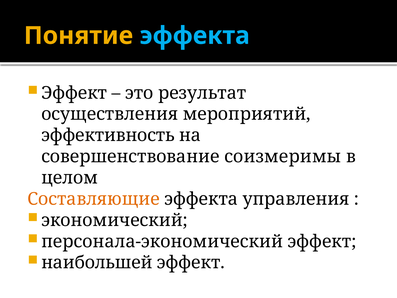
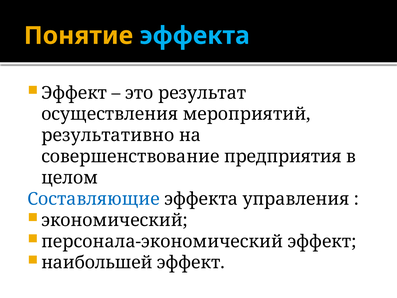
эффективность: эффективность -> результативно (108, 135)
соизмеримы: соизмеримы -> предприятия (283, 156)
Составляющие colour: orange -> blue (94, 199)
